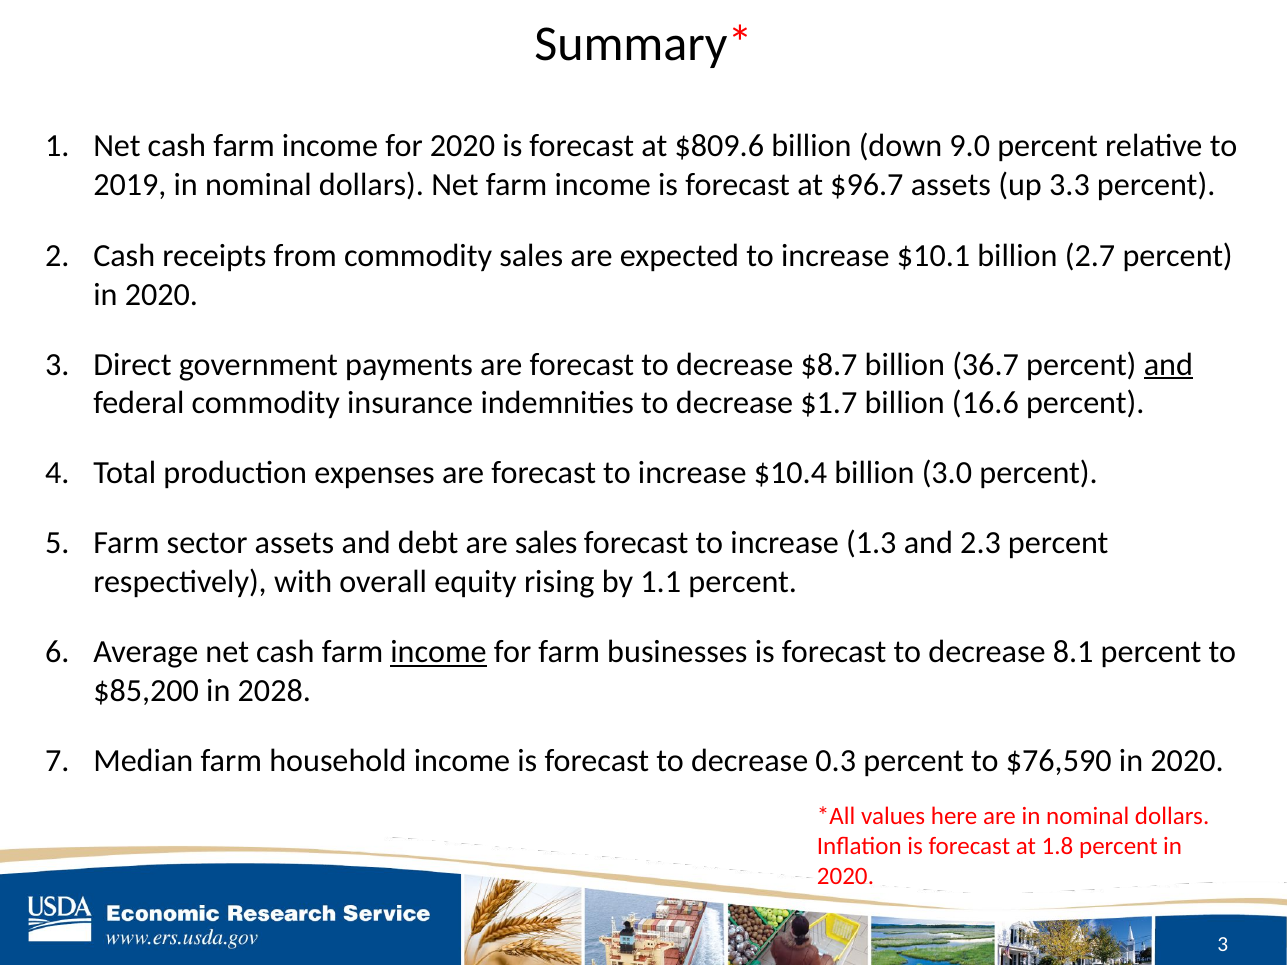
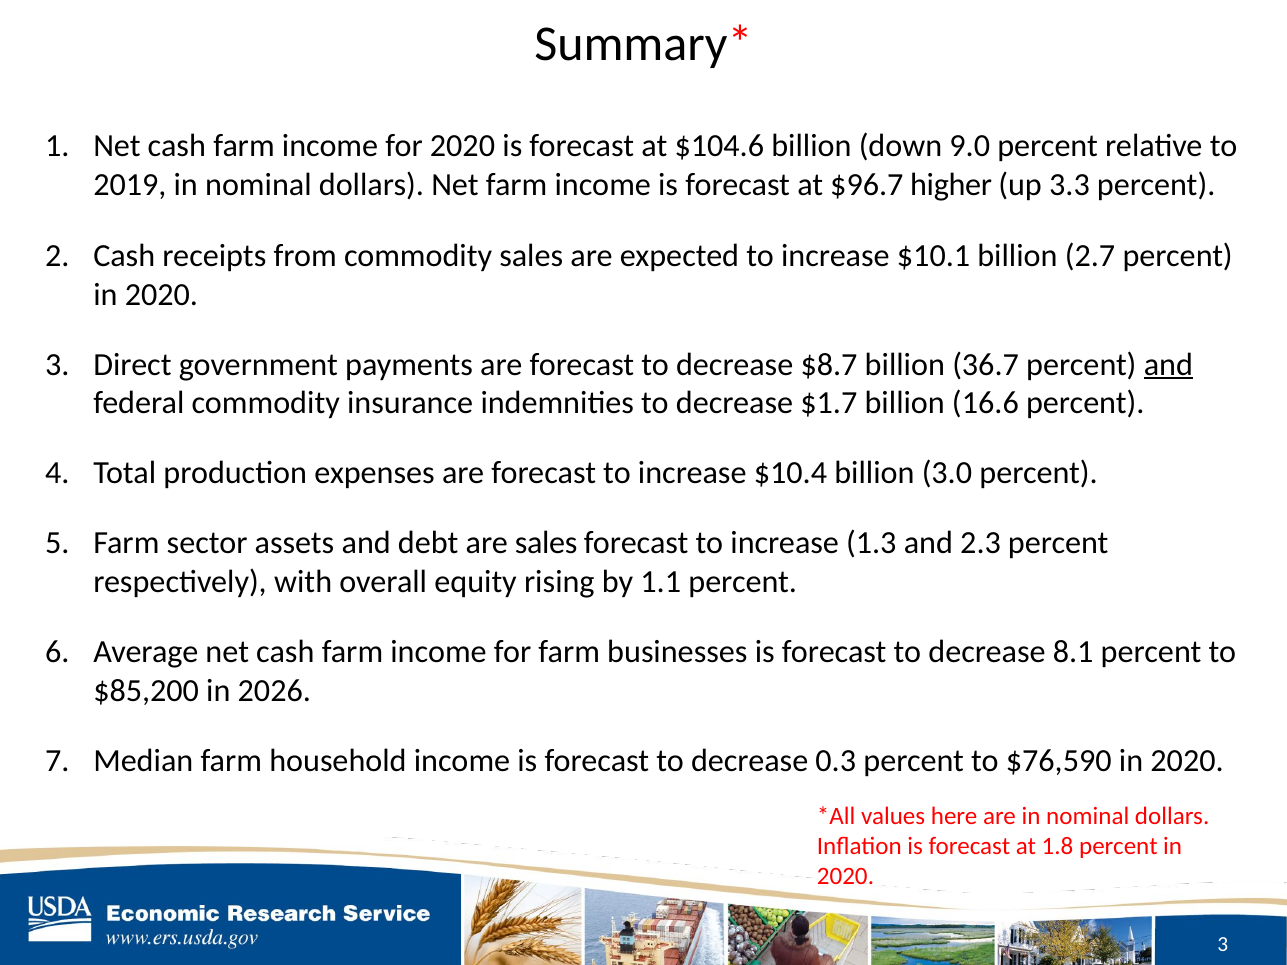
$809.6: $809.6 -> $104.6 (719, 146)
$96.7 assets: assets -> higher (951, 185)
income underline: present -> none (438, 652)
2028: 2028 -> 2026 (274, 691)
